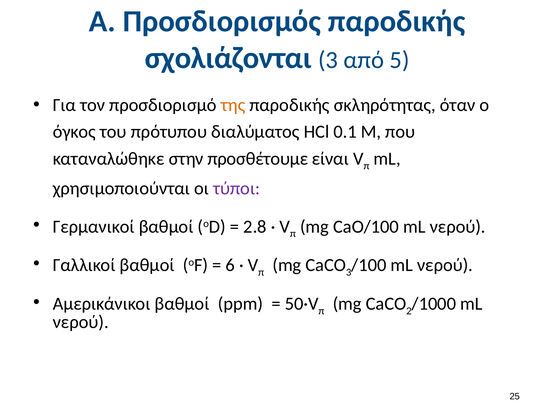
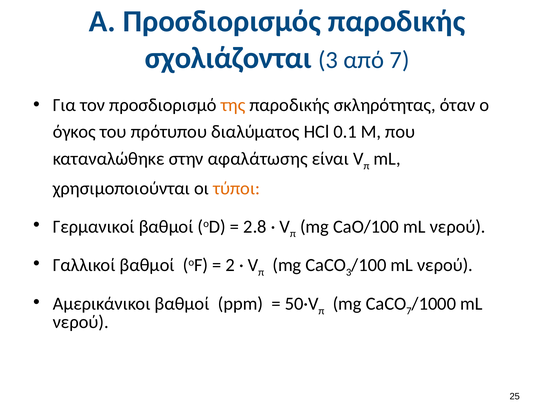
από 5: 5 -> 7 (400, 60)
προσθέτουμε: προσθέτουμε -> αφαλάτωσης (258, 159)
τύποι colour: purple -> orange (237, 188)
6: 6 -> 2 (230, 265)
2: 2 -> 7 (409, 311)
